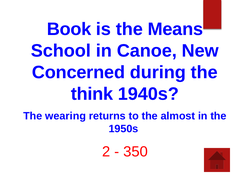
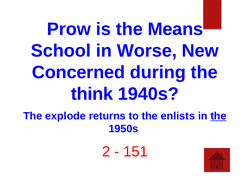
Book: Book -> Prow (69, 29)
Canoe: Canoe -> Worse (147, 51)
wearing: wearing -> explode (66, 116)
almost: almost -> enlists (178, 116)
the underline: none -> present (218, 116)
350: 350 -> 151 (136, 152)
